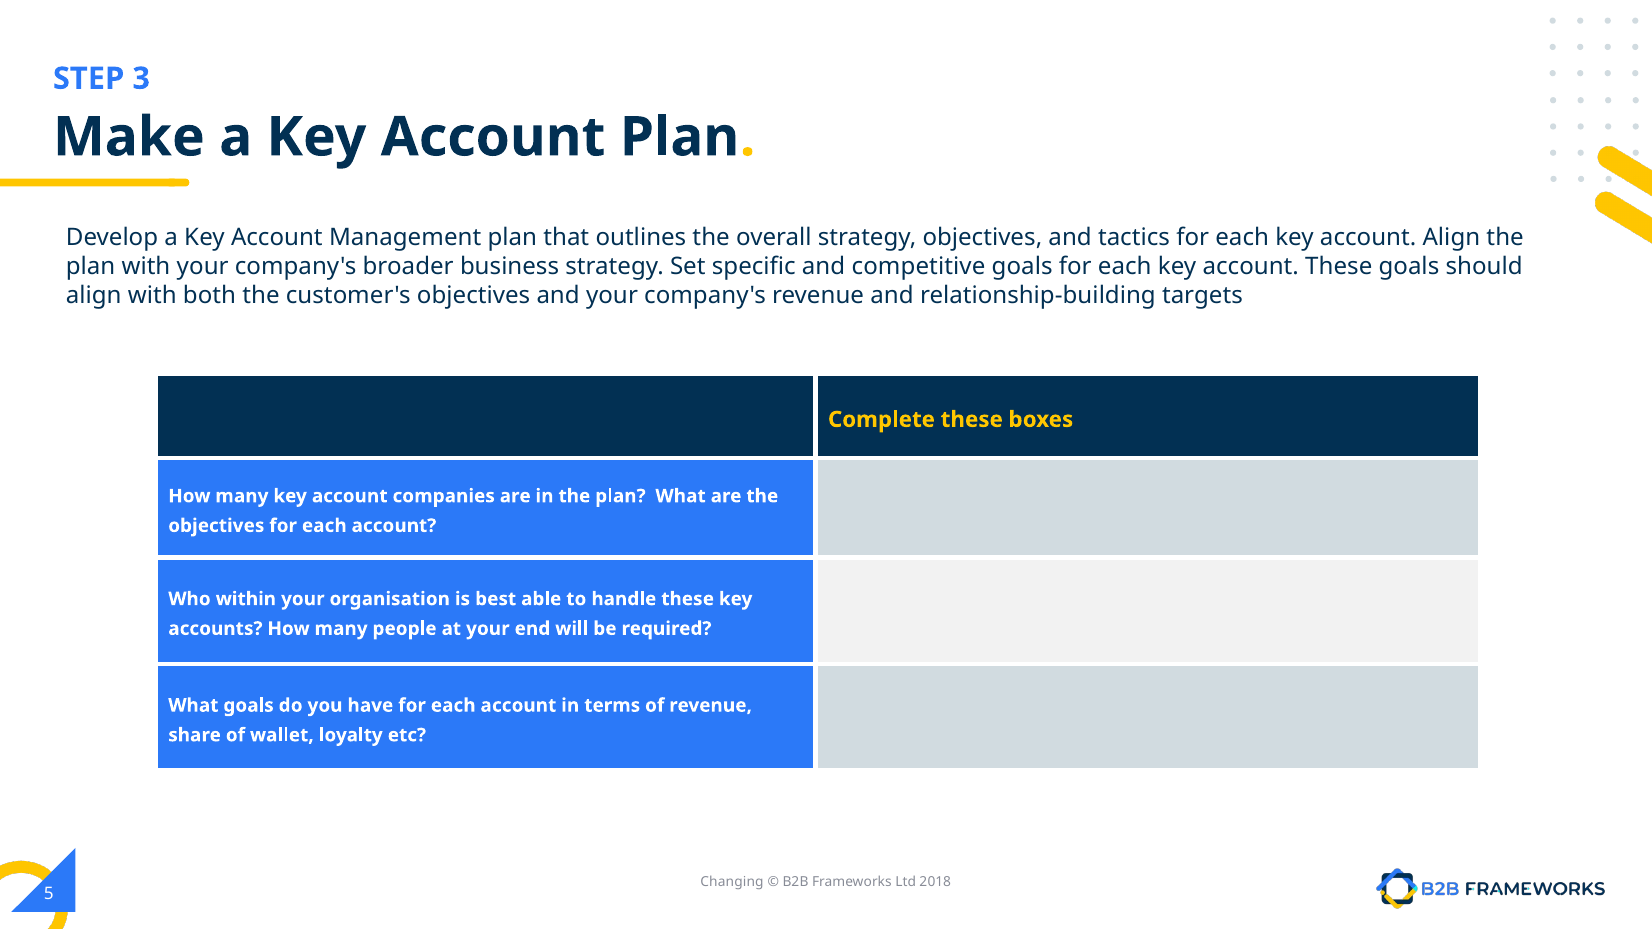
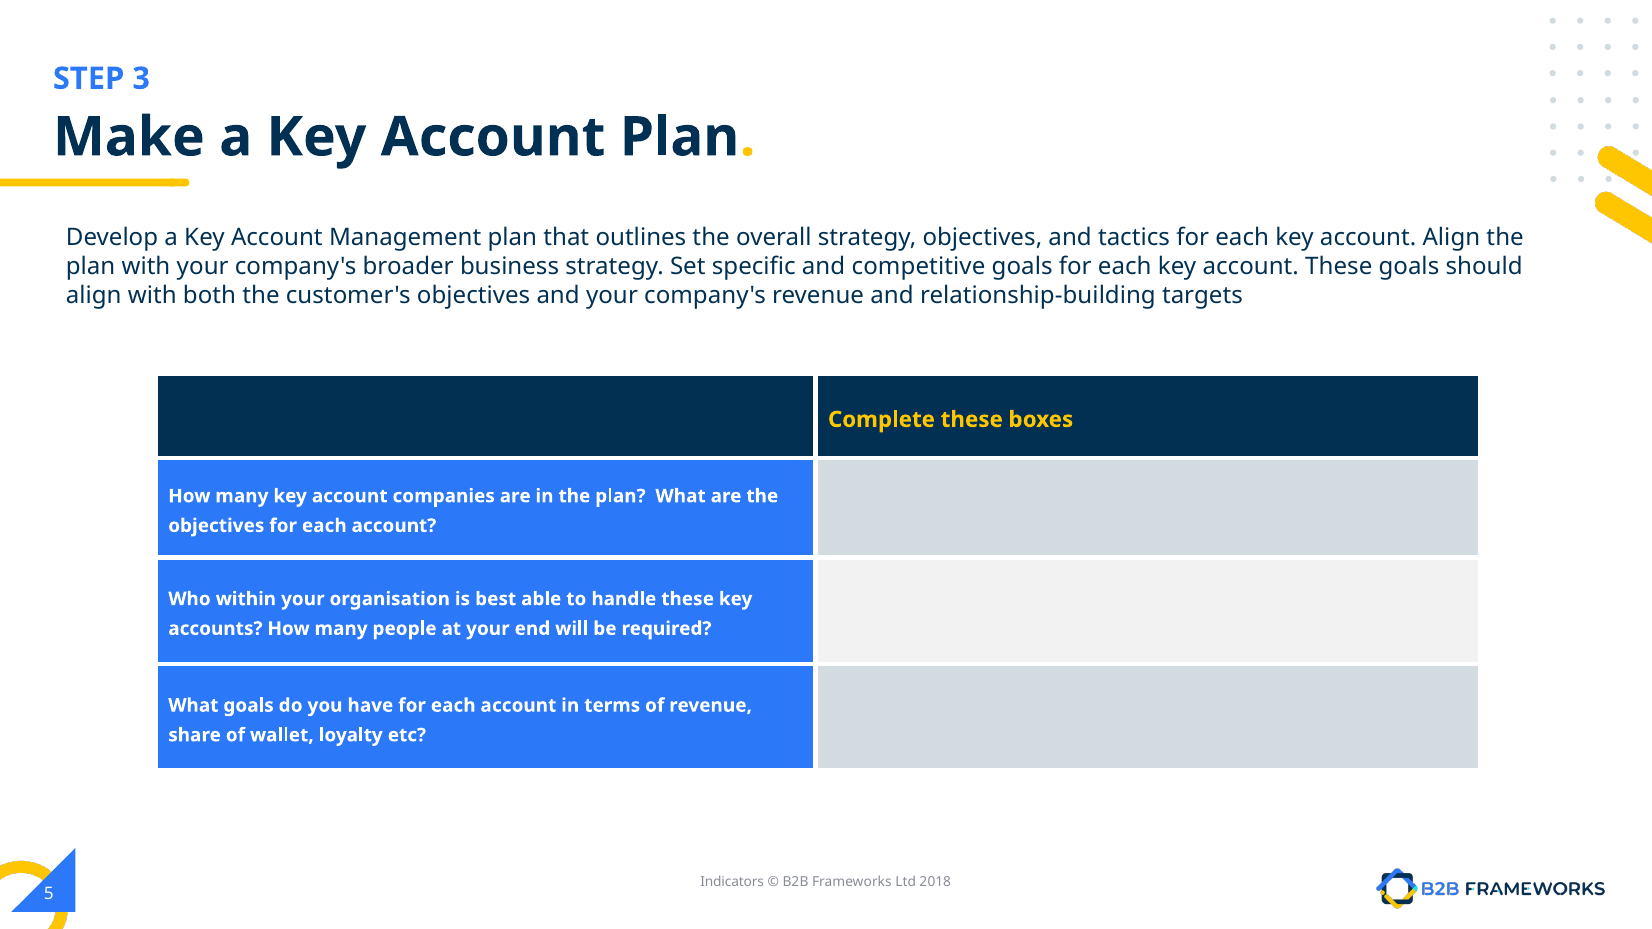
Changing: Changing -> Indicators (732, 882)
